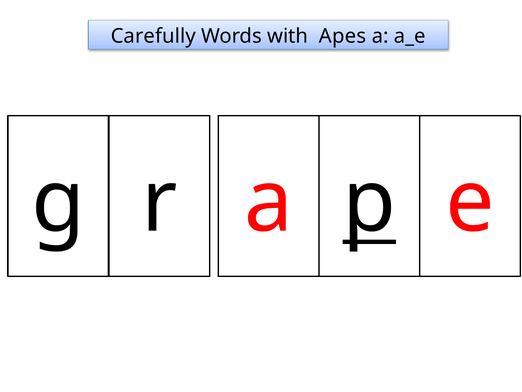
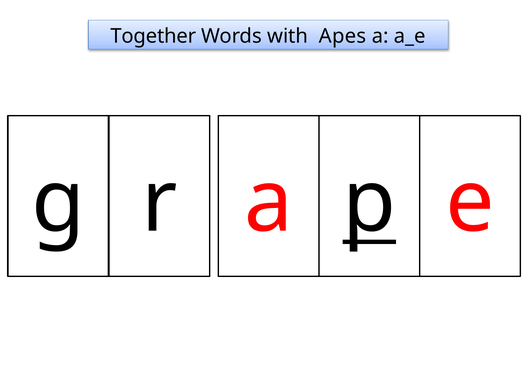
Carefully: Carefully -> Together (153, 36)
